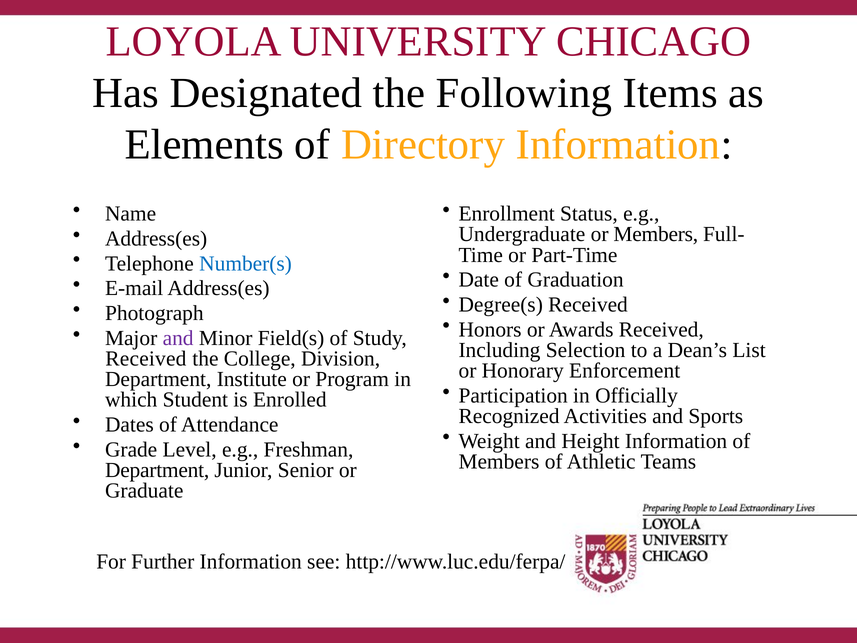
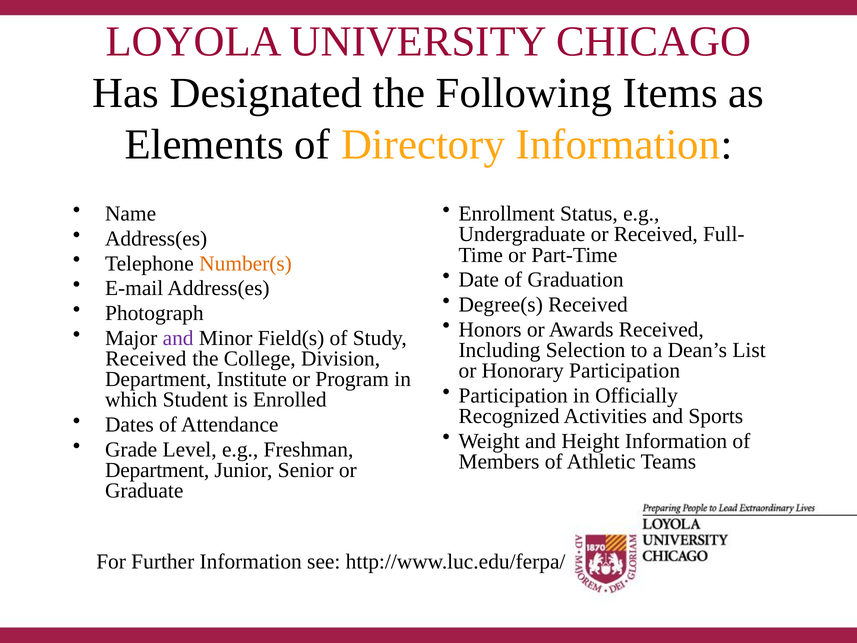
or Members: Members -> Received (656, 234)
Number(s colour: blue -> orange (246, 263)
Honorary Enforcement: Enforcement -> Participation (625, 371)
